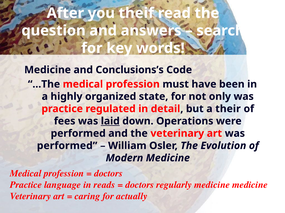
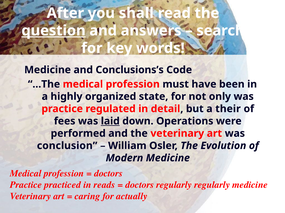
theif: theif -> shall (136, 13)
question underline: none -> present (54, 31)
performed: performed -> conclusion (67, 146)
language: language -> practiced (63, 185)
regularly medicine: medicine -> regularly (212, 185)
